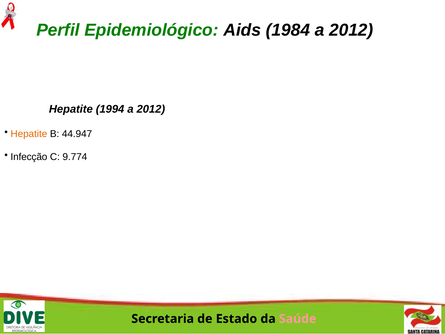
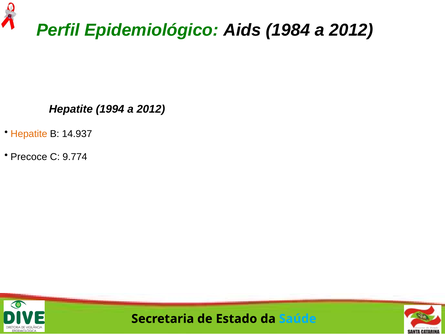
44.947: 44.947 -> 14.937 (77, 134)
Infecção: Infecção -> Precoce (29, 157)
Saúde colour: pink -> light blue (298, 319)
